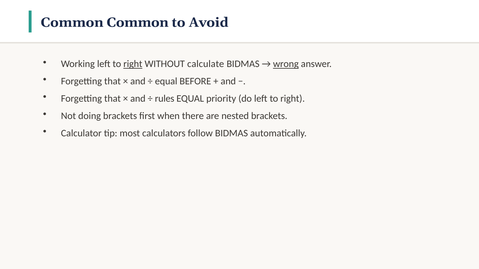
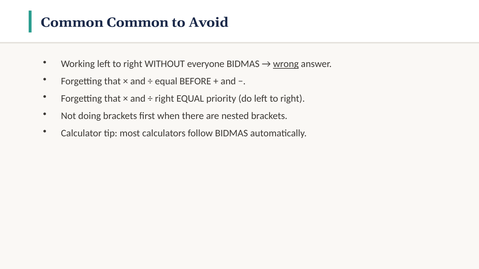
right underline: present -> none (133, 64)
calculate: calculate -> everyone (206, 64)
rules: rules -> right (165, 99)
